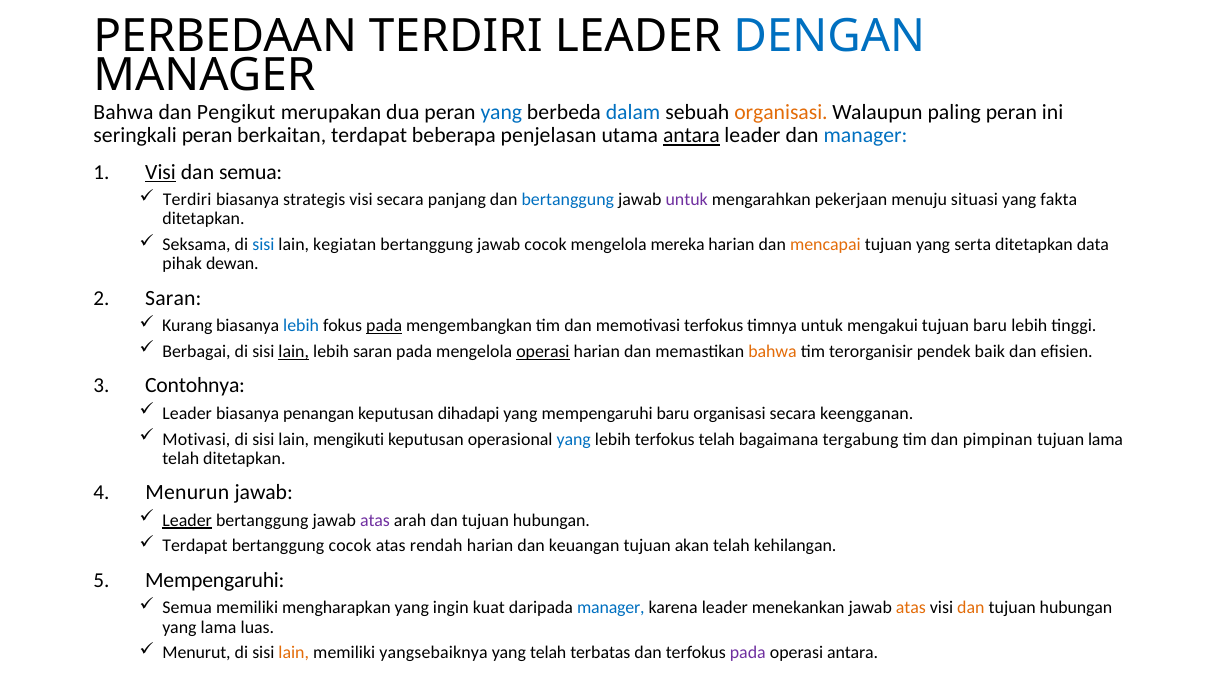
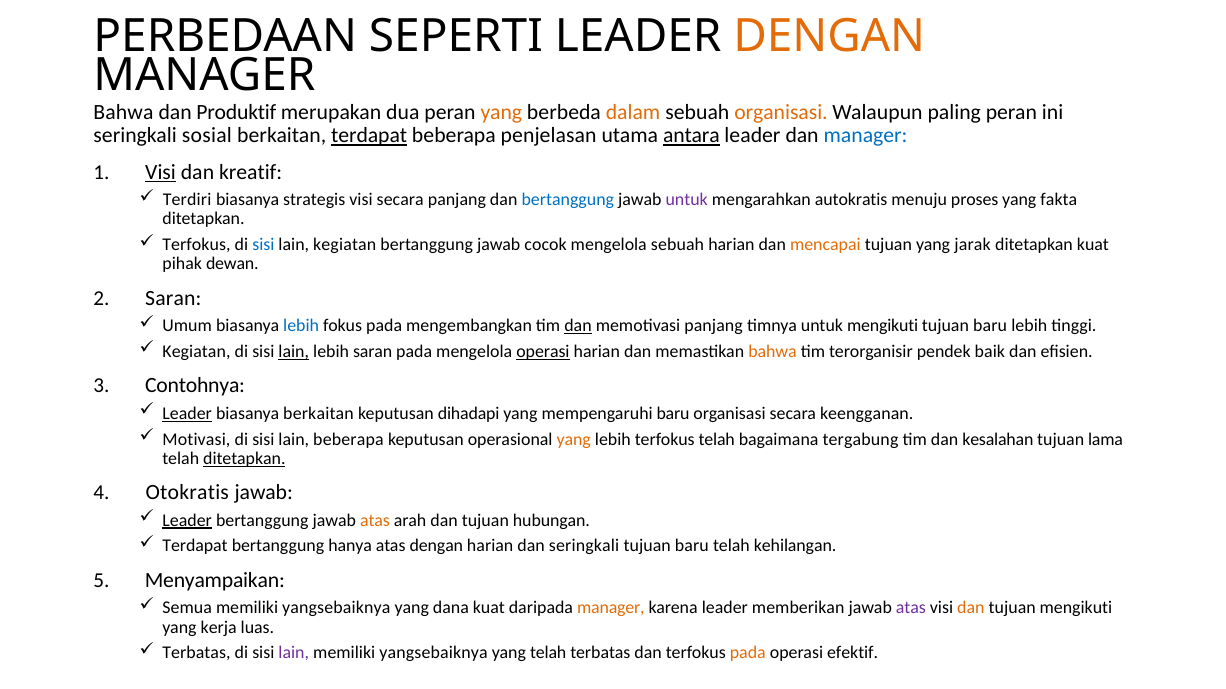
PERBEDAAN TERDIRI: TERDIRI -> SEPERTI (456, 36)
DENGAN colour: blue -> orange (829, 36)
Pengikut: Pengikut -> Produktif (236, 112)
yang colour: blue -> orange (501, 112)
dalam colour: blue -> orange (633, 112)
seringkali peran: peran -> sosial (207, 136)
terdapat underline: none -> present (369, 136)
dan semua: semua -> kreatif (251, 172)
pekerjaan: pekerjaan -> autokratis (851, 200)
situasi: situasi -> proses (975, 200)
Seksama: Seksama -> Terfokus (196, 245)
mengelola mereka: mereka -> sebuah (678, 245)
serta: serta -> jarak (973, 245)
ditetapkan data: data -> kuat (1093, 245)
Kurang: Kurang -> Umum (187, 326)
pada underline: present -> none (384, 326)
dan underline: none -> present (578, 326)
memotivasi terfokus: terfokus -> panjang (714, 326)
untuk mengakui: mengakui -> mengikuti (883, 326)
Berbagai: Berbagai -> Kegiatan (196, 352)
Leader underline: none -> present (187, 414)
biasanya penangan: penangan -> berkaitan (319, 414)
lain mengikuti: mengikuti -> beberapa (348, 440)
yang colour: blue -> orange (574, 440)
pimpinan: pimpinan -> kesalahan (998, 440)
ditetapkan underline: none -> present (244, 459)
Menurun: Menurun -> Otokratis (187, 493)
atas colour: purple -> orange (375, 521)
bertanggung cocok: cocok -> hanya (350, 546)
atas rendah: rendah -> dengan (436, 546)
dan keuangan: keuangan -> seringkali (584, 546)
akan: akan -> baru (692, 546)
Mempengaruhi: Mempengaruhi -> Menyampaikan (215, 581)
mengharapkan: mengharapkan -> yangsebaiknya (336, 608)
ingin: ingin -> dana (451, 608)
manager colour: blue -> orange (611, 608)
menekankan: menekankan -> memberikan (798, 608)
atas colour: orange -> purple (911, 608)
hubungan: hubungan -> mengikuti (1076, 608)
yang lama: lama -> kerja (219, 628)
Menurut: Menurut -> Terbatas (196, 653)
lain colour: orange -> purple (294, 653)
pada colour: purple -> orange (748, 653)
operasi antara: antara -> efektif (853, 653)
